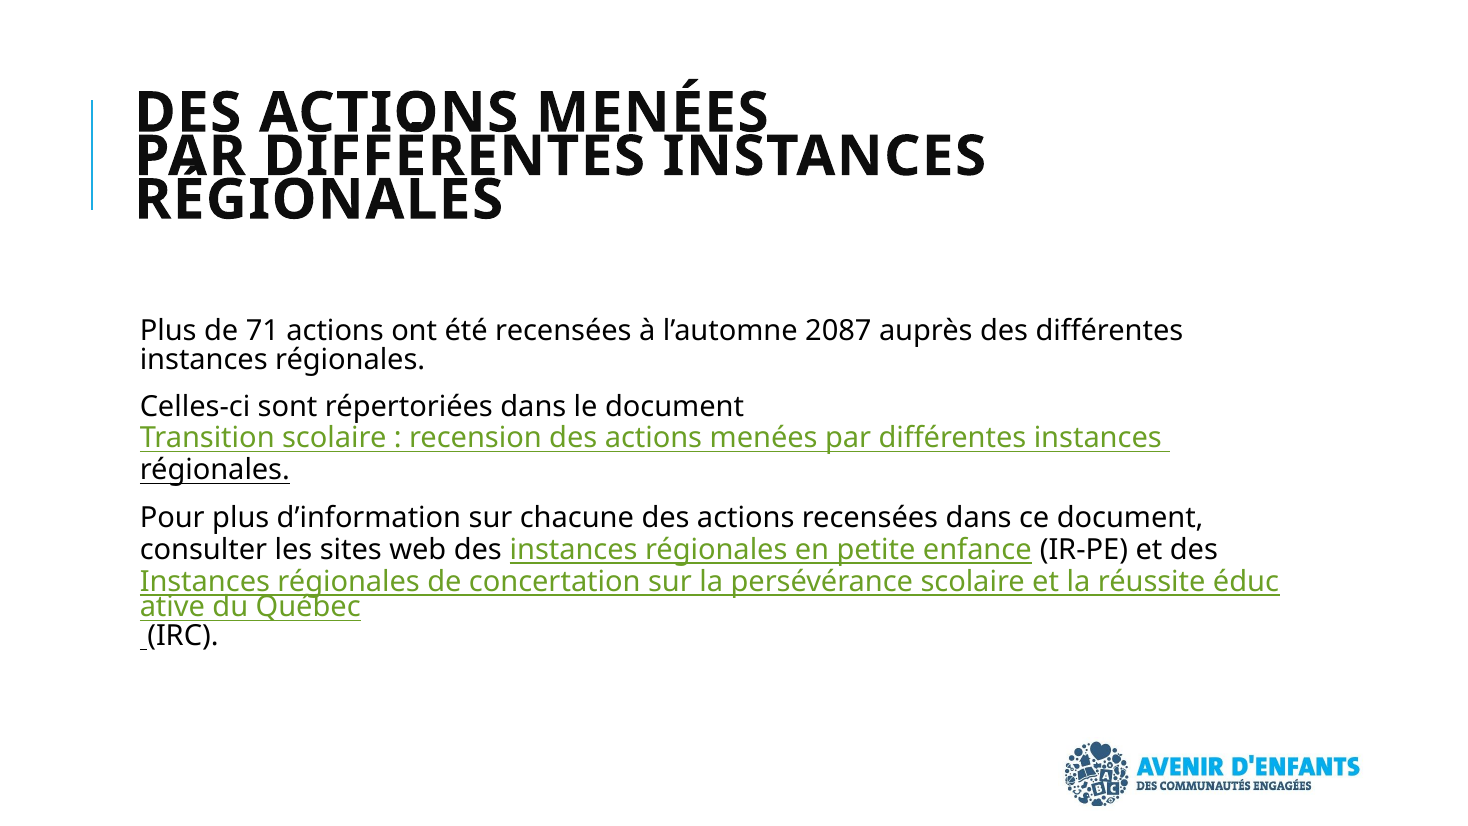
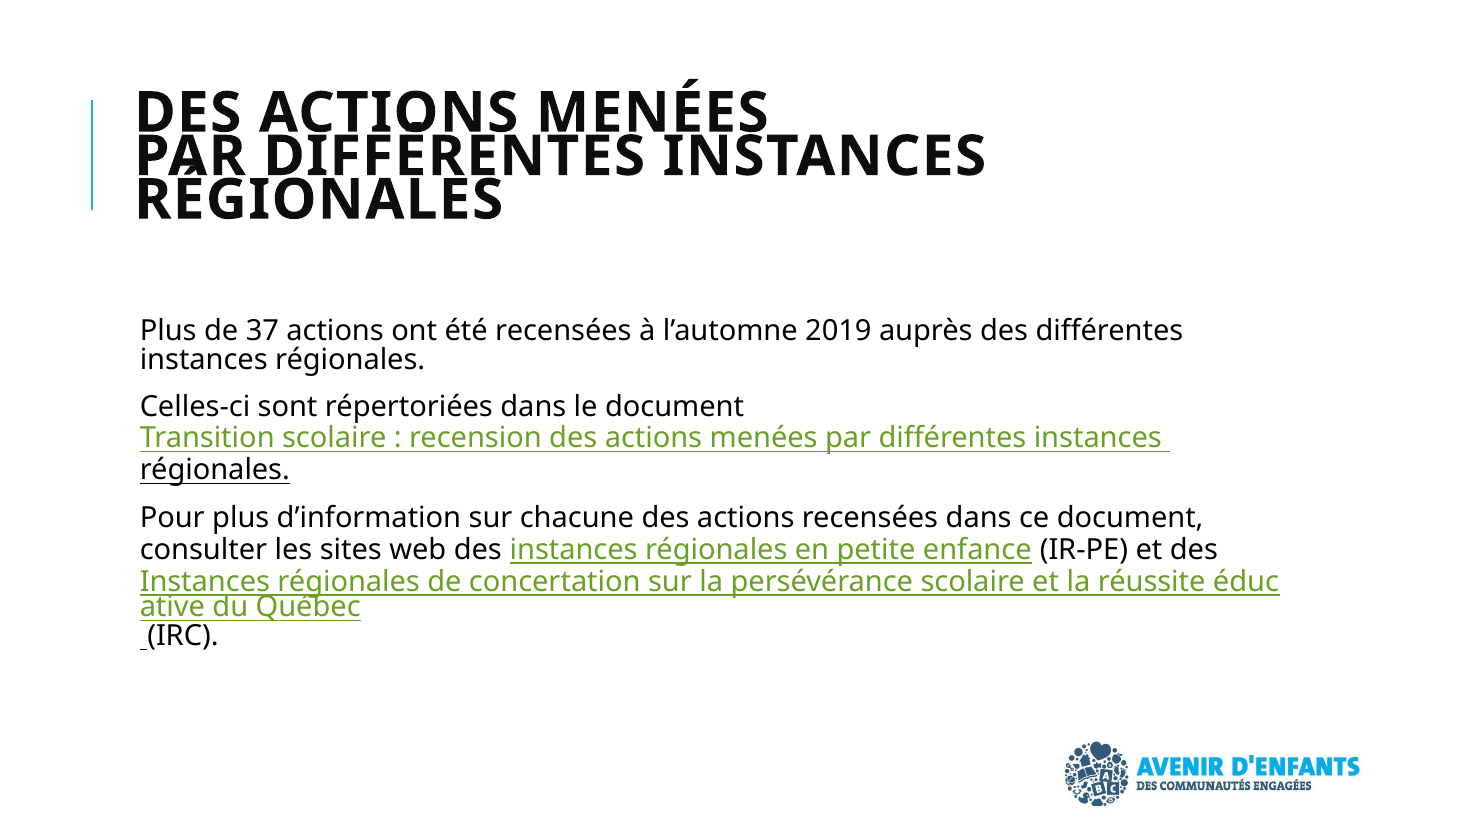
71: 71 -> 37 (262, 331)
2087: 2087 -> 2019 (838, 331)
